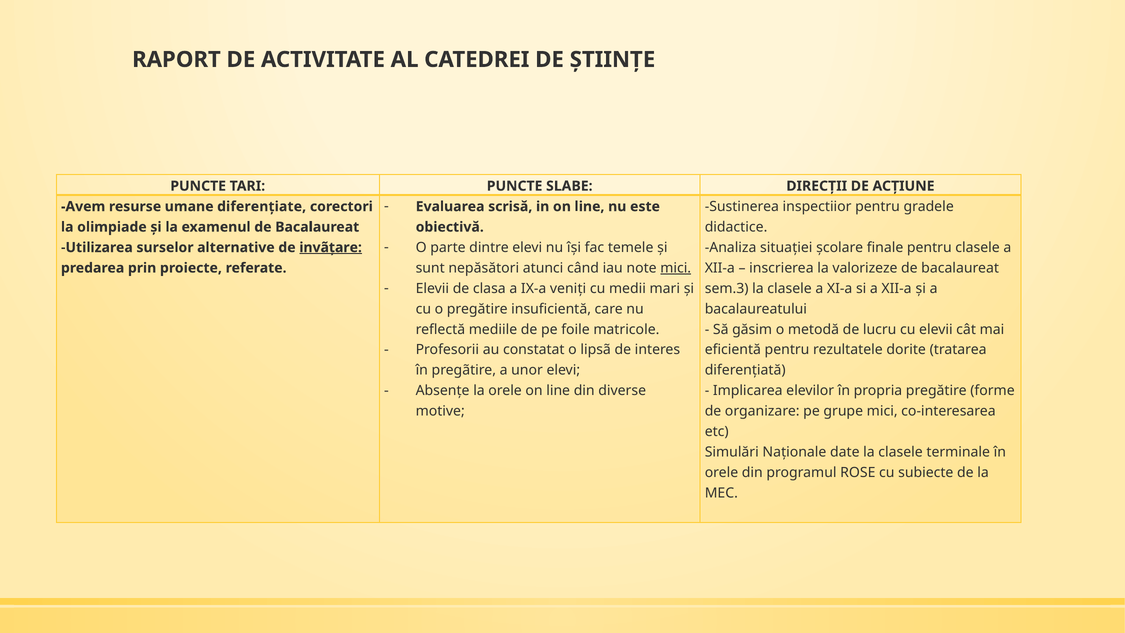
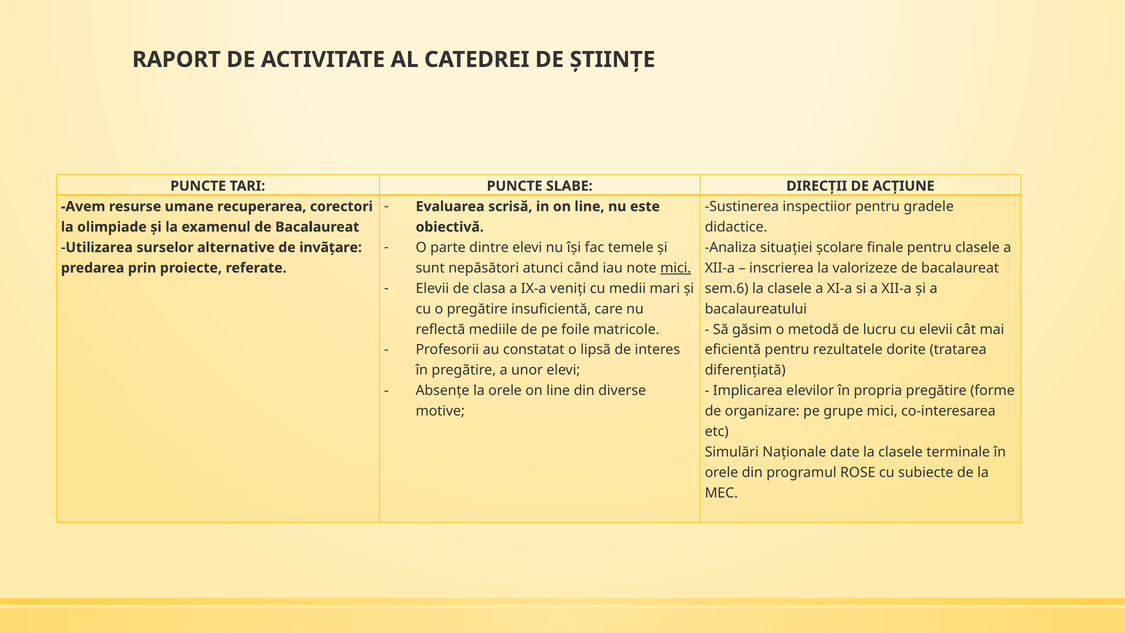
diferenţiate: diferenţiate -> recuperarea (262, 206)
invãţare underline: present -> none (331, 247)
sem.3: sem.3 -> sem.6 (727, 288)
